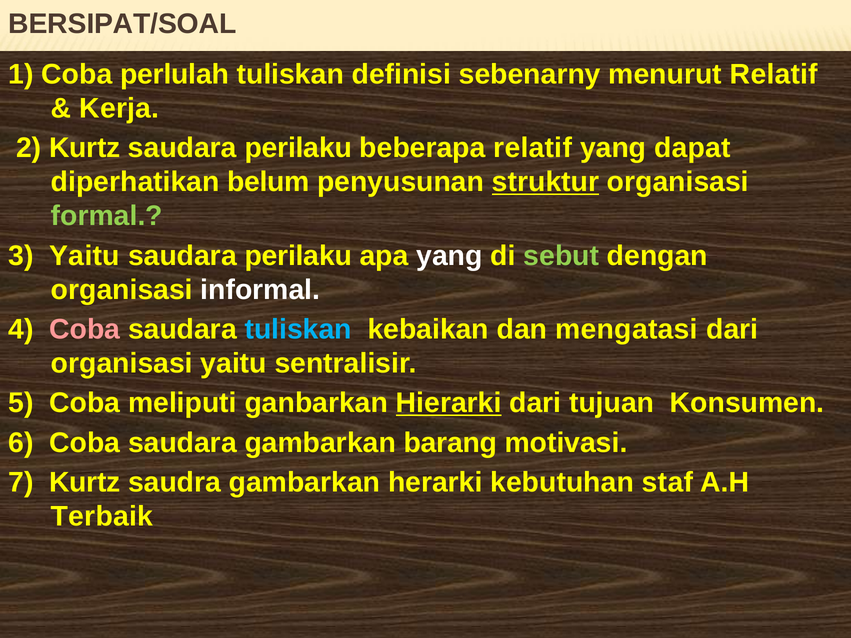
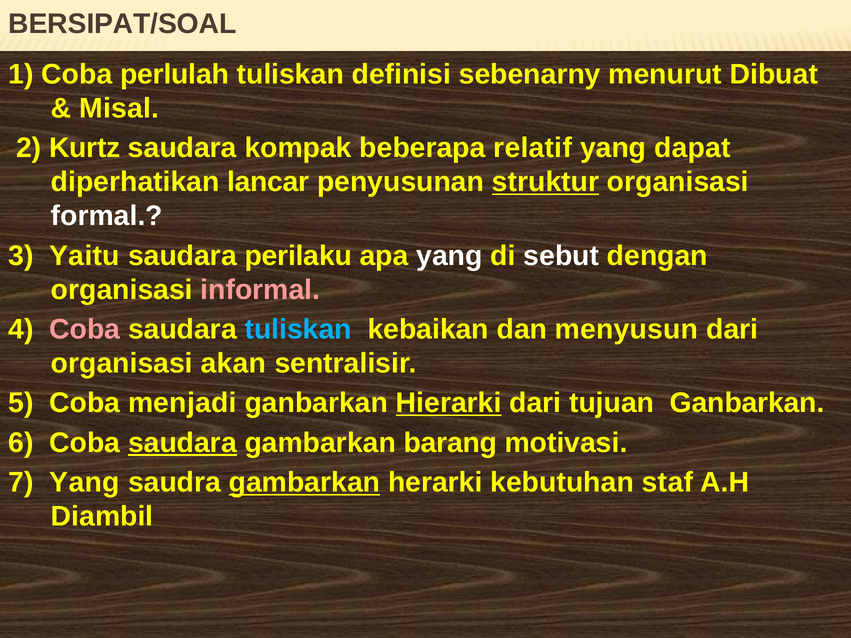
menurut Relatif: Relatif -> Dibuat (774, 74)
Kerja: Kerja -> Misal (119, 108)
perilaku: perilaku -> kompak (298, 148)
belum: belum -> lancar (268, 182)
formal colour: light green -> white (107, 216)
sebut colour: light green -> white (561, 256)
informal colour: white -> pink (260, 290)
mengatasi: mengatasi -> menyusun (627, 330)
organisasi yaitu: yaitu -> akan (233, 364)
meliputi: meliputi -> menjadi (182, 403)
tujuan Konsumen: Konsumen -> Ganbarkan (747, 403)
saudara underline: none -> present (182, 443)
7 Kurtz: Kurtz -> Yang (85, 483)
gambarkan underline: none -> present (304, 483)
Terbaik: Terbaik -> Diambil (102, 517)
